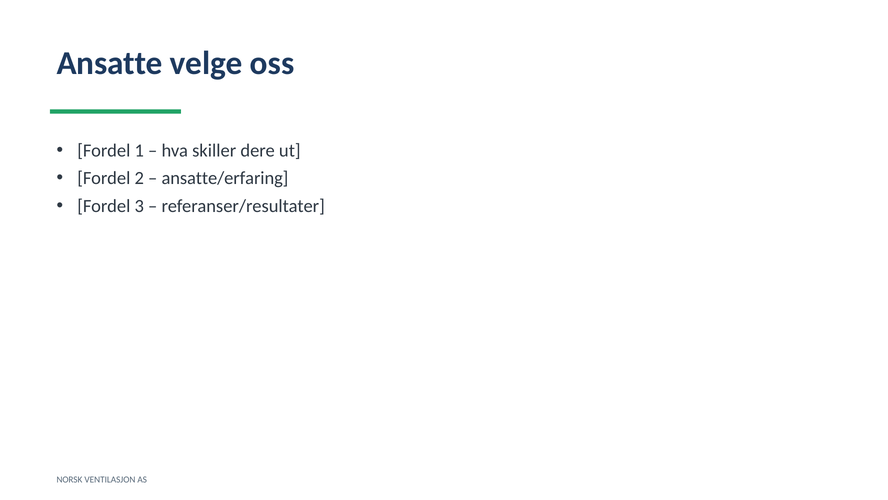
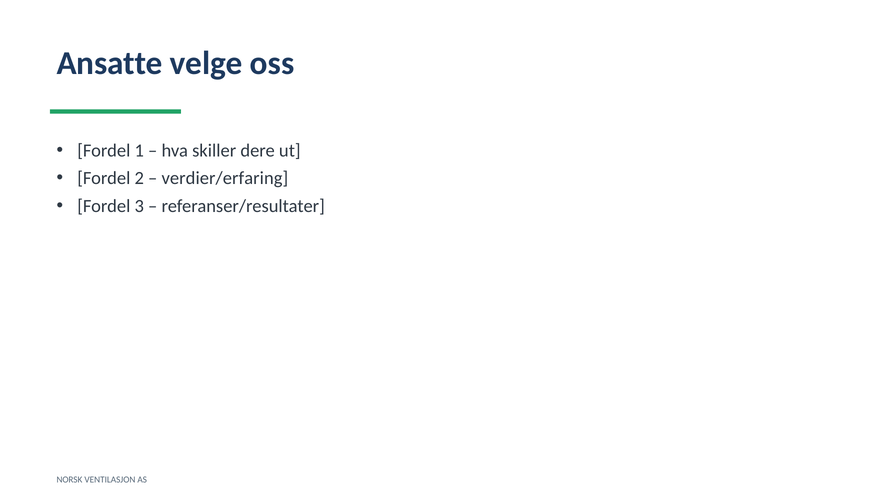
ansatte/erfaring: ansatte/erfaring -> verdier/erfaring (225, 178)
